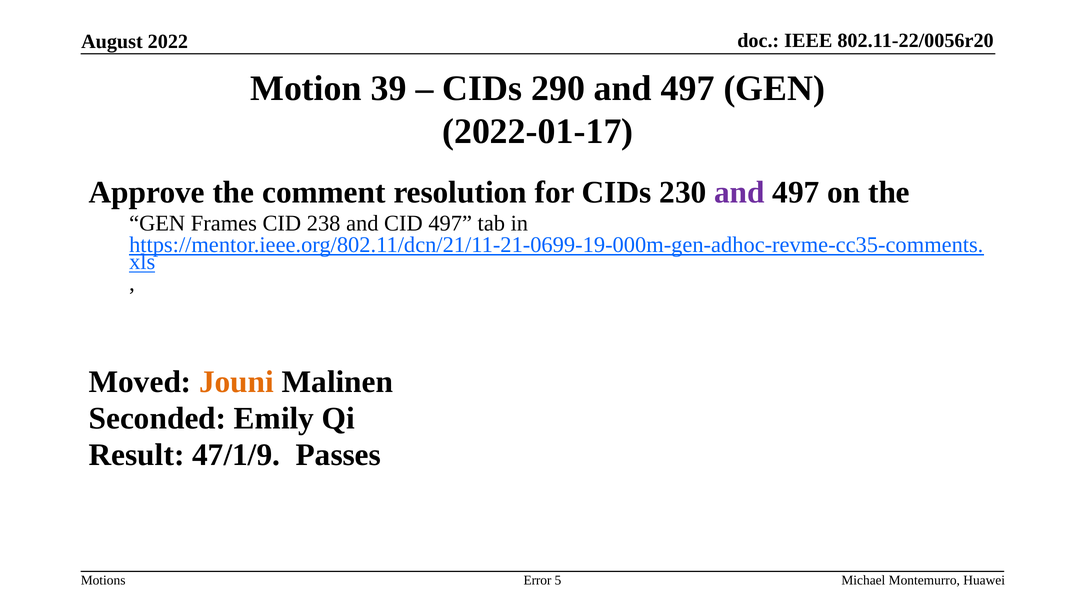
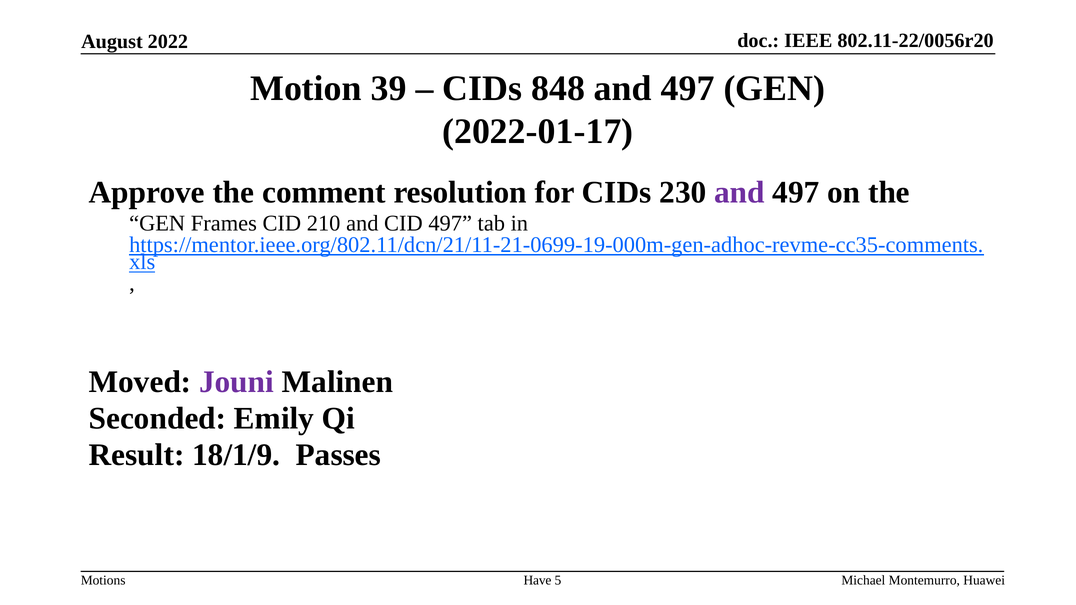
290: 290 -> 848 (558, 89)
238: 238 -> 210 (324, 223)
Jouni colour: orange -> purple (237, 382)
47/1/9: 47/1/9 -> 18/1/9 (236, 455)
Error: Error -> Have (537, 580)
